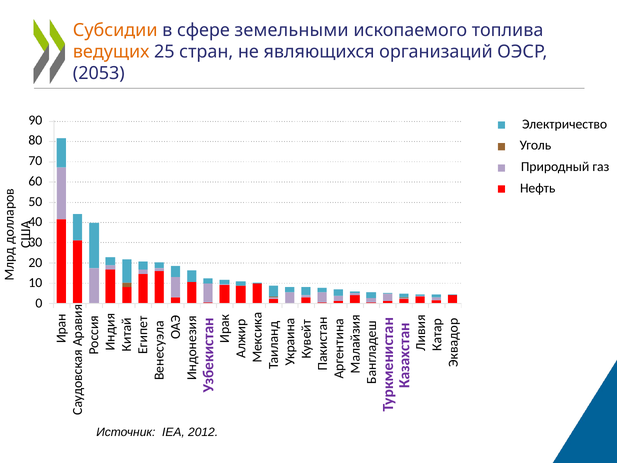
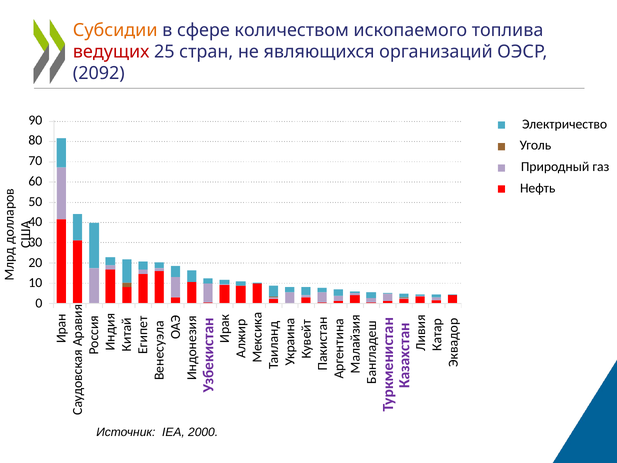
земельными: земельными -> количеством (292, 30)
ведущих colour: orange -> red (111, 52)
2053: 2053 -> 2092 (99, 73)
2012: 2012 -> 2000 (203, 432)
